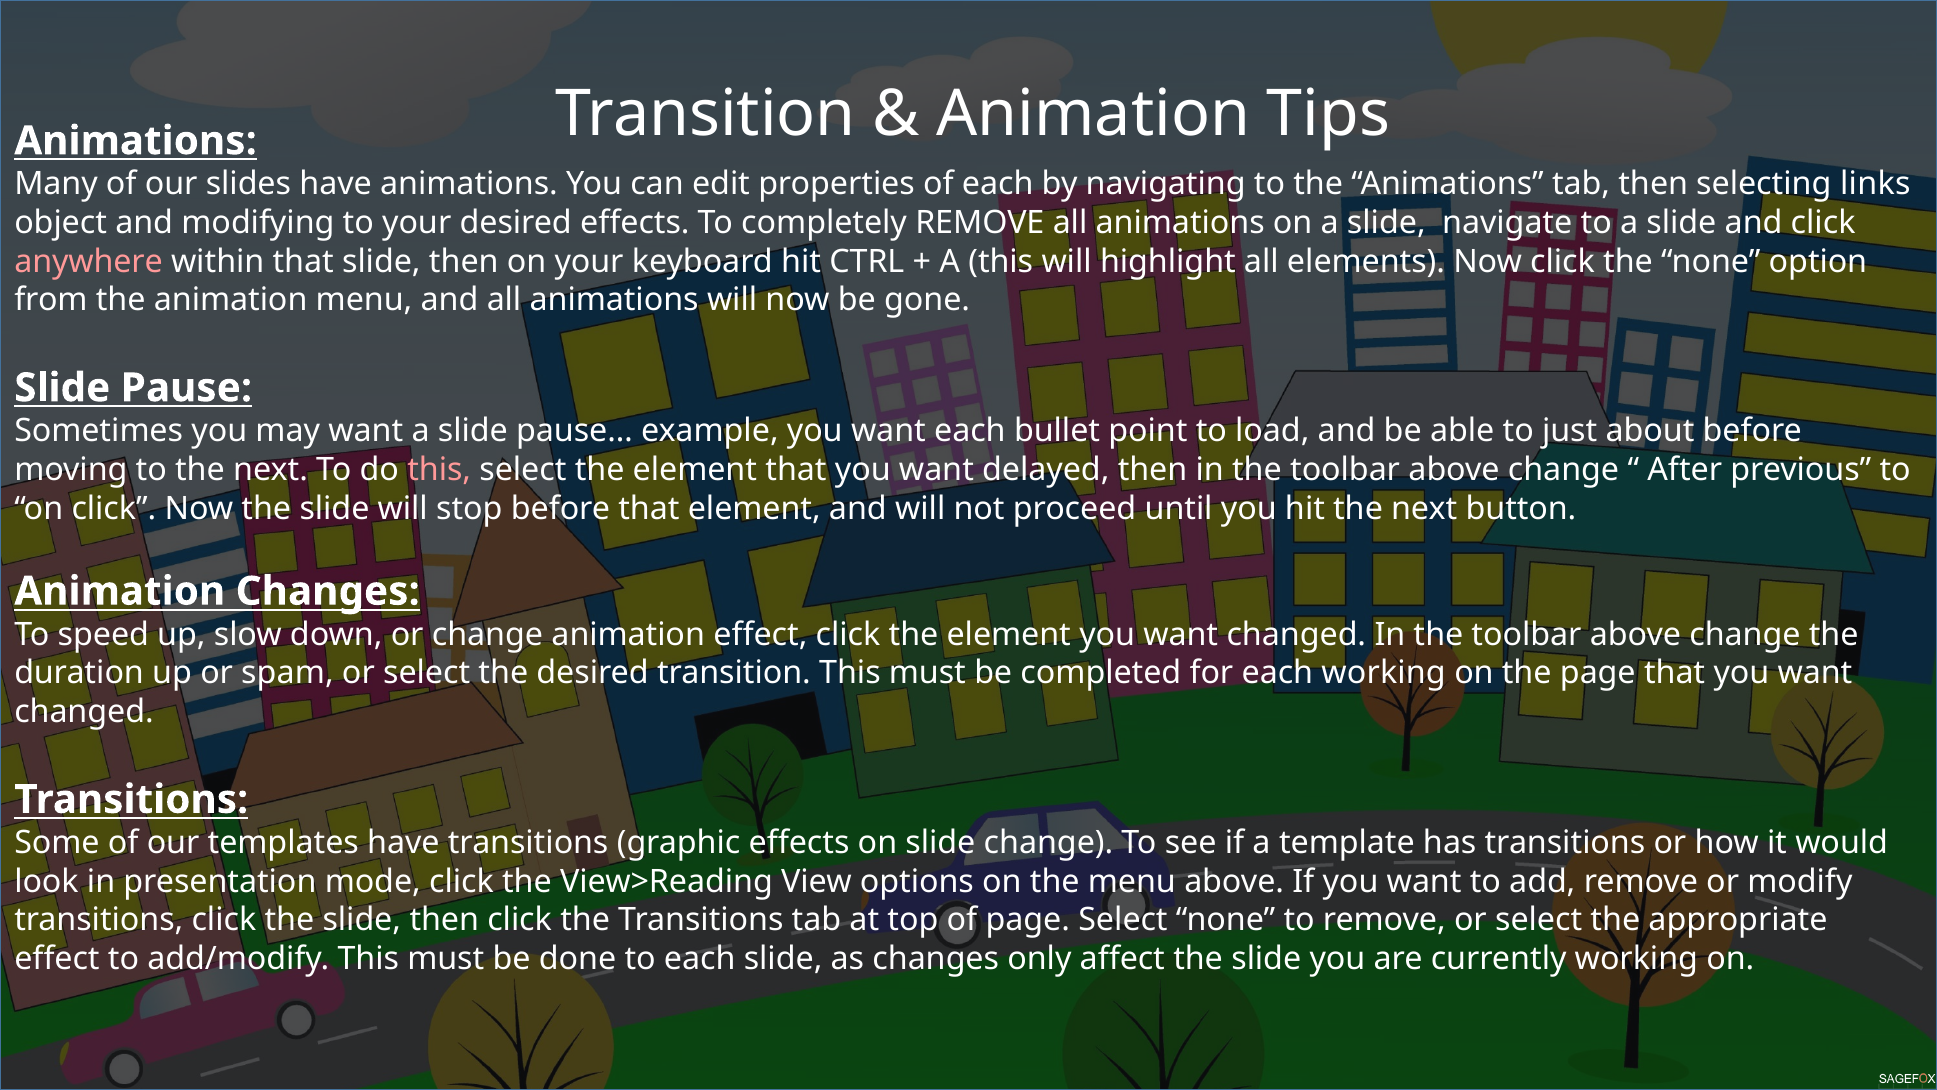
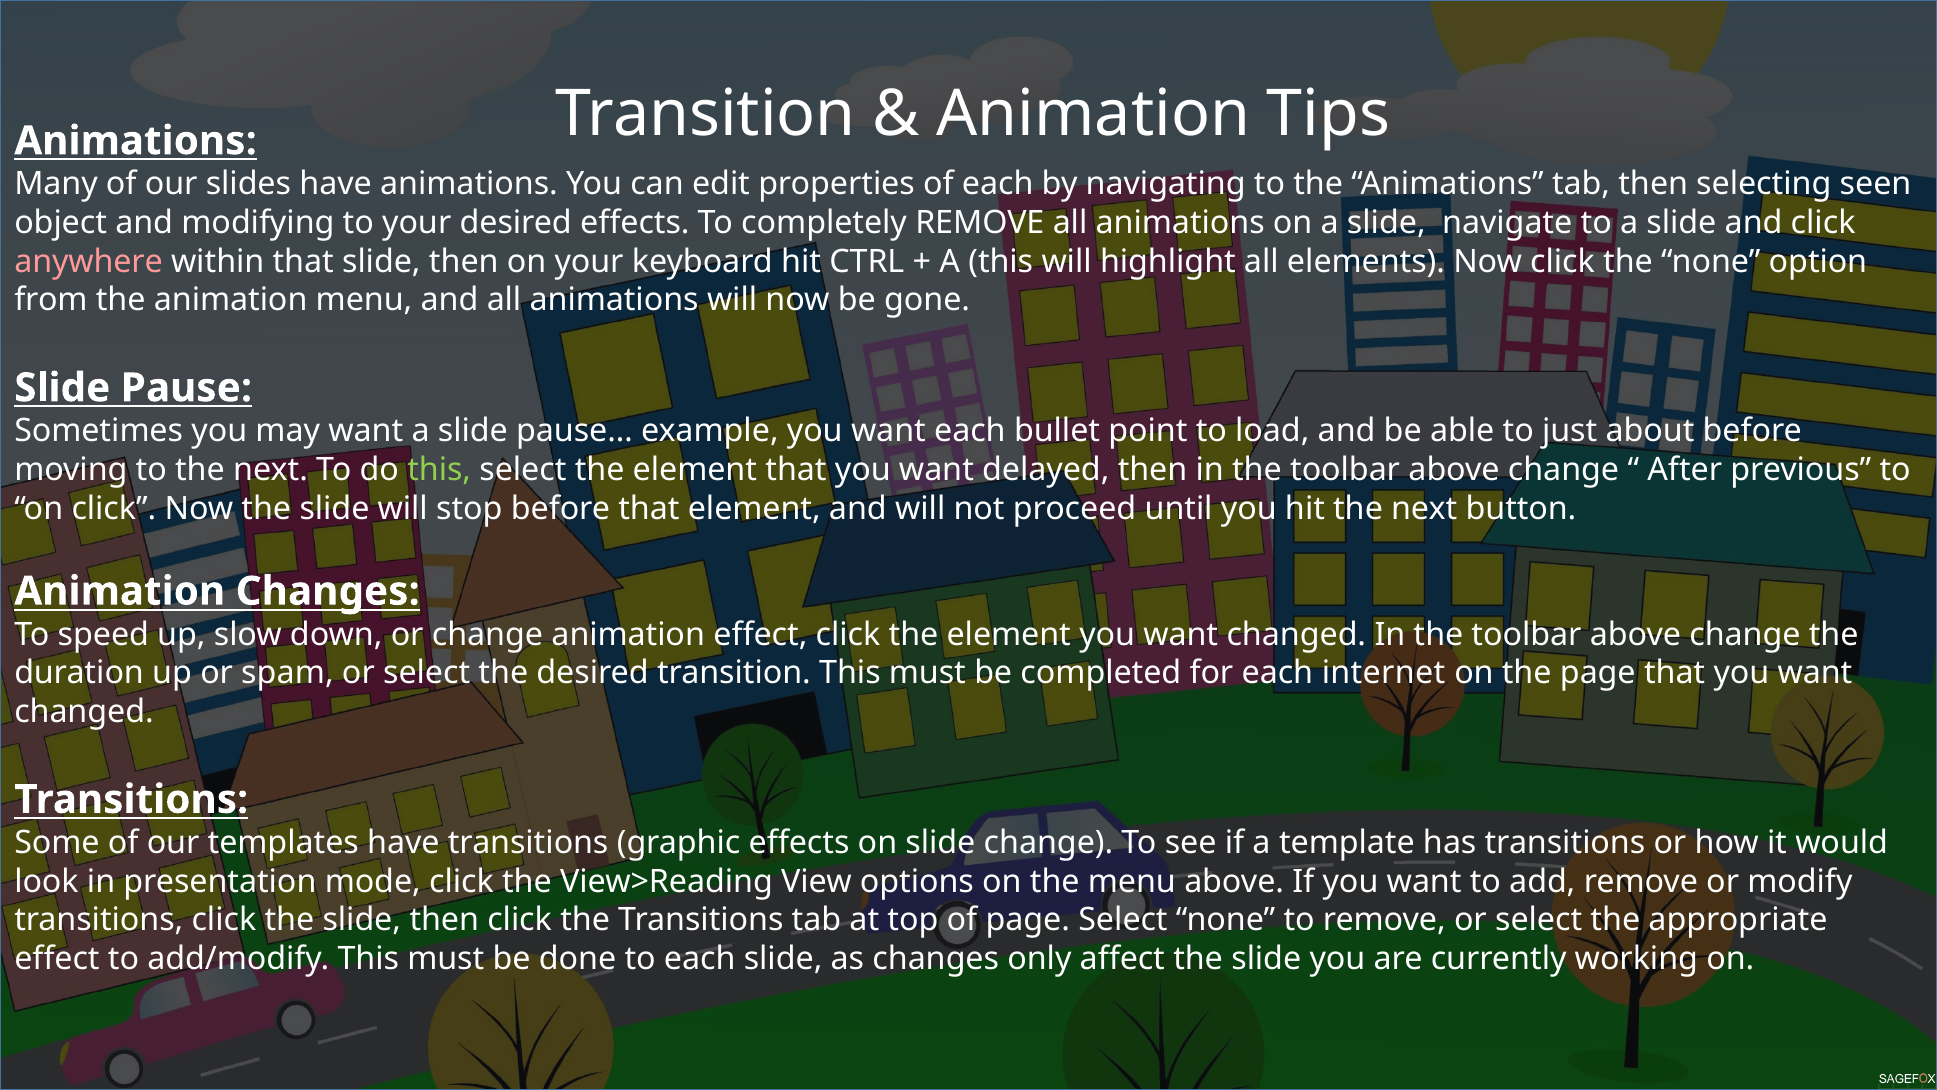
links: links -> seen (1876, 184)
this colour: pink -> light green (439, 470)
each working: working -> internet (1383, 673)
